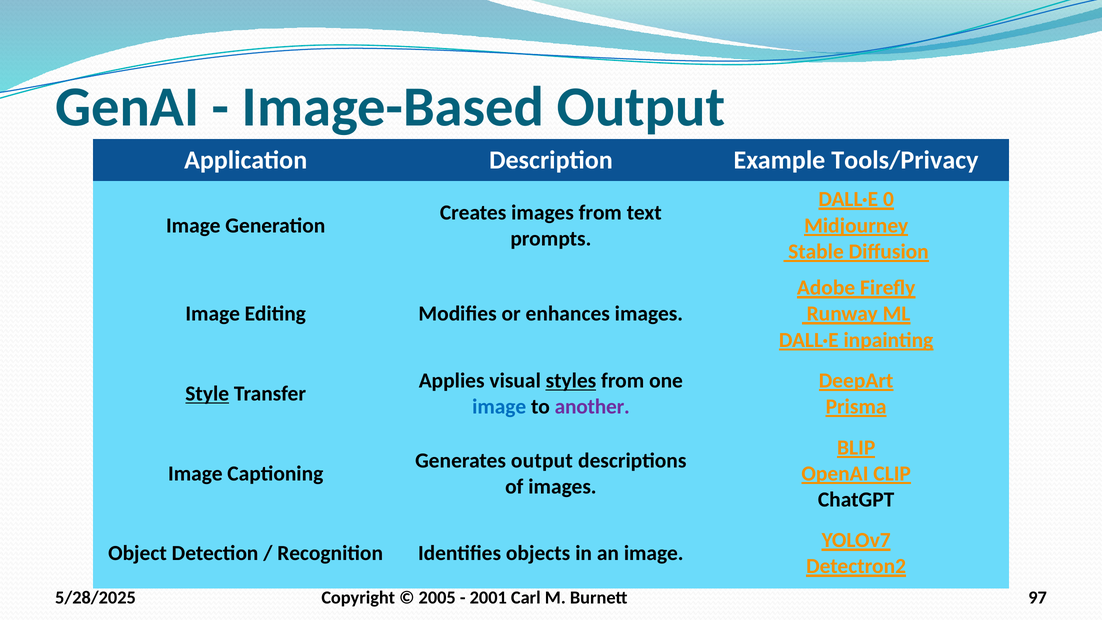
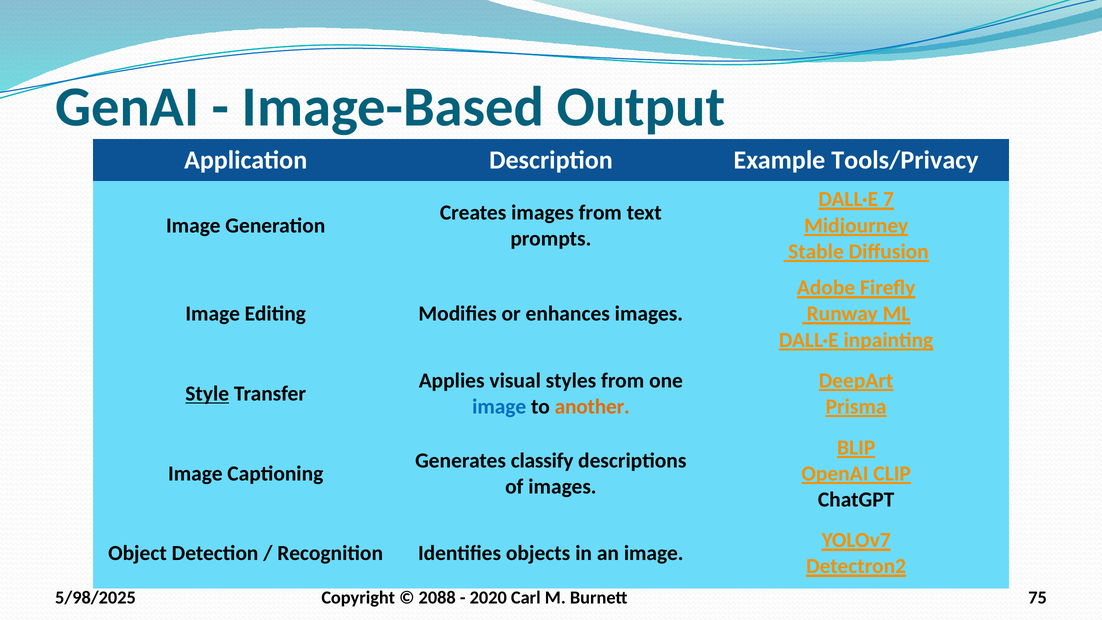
0: 0 -> 7 (888, 199)
styles underline: present -> none (571, 381)
another colour: purple -> orange (592, 407)
Generates output: output -> classify (542, 460)
2005: 2005 -> 2088 (437, 597)
2001: 2001 -> 2020 (488, 597)
97: 97 -> 75 (1038, 597)
5/28/2025: 5/28/2025 -> 5/98/2025 (95, 598)
